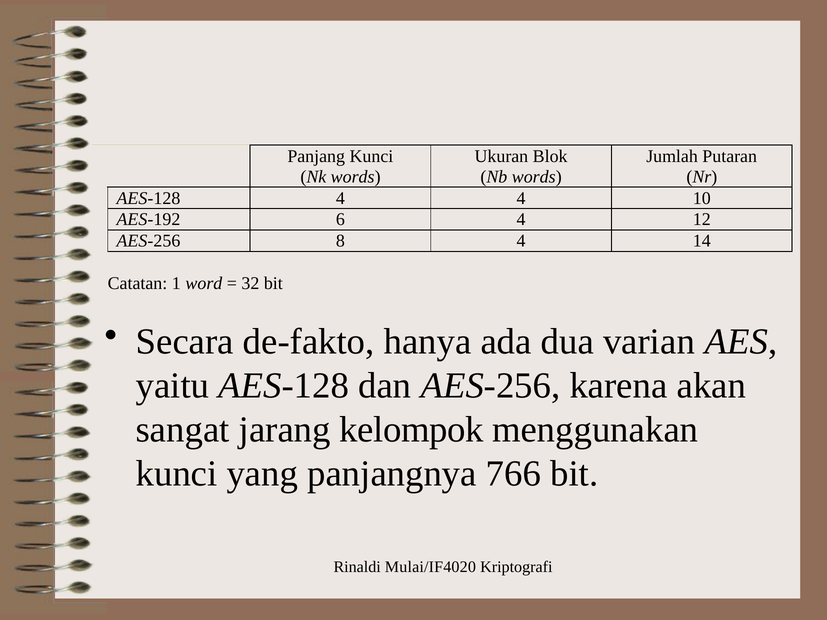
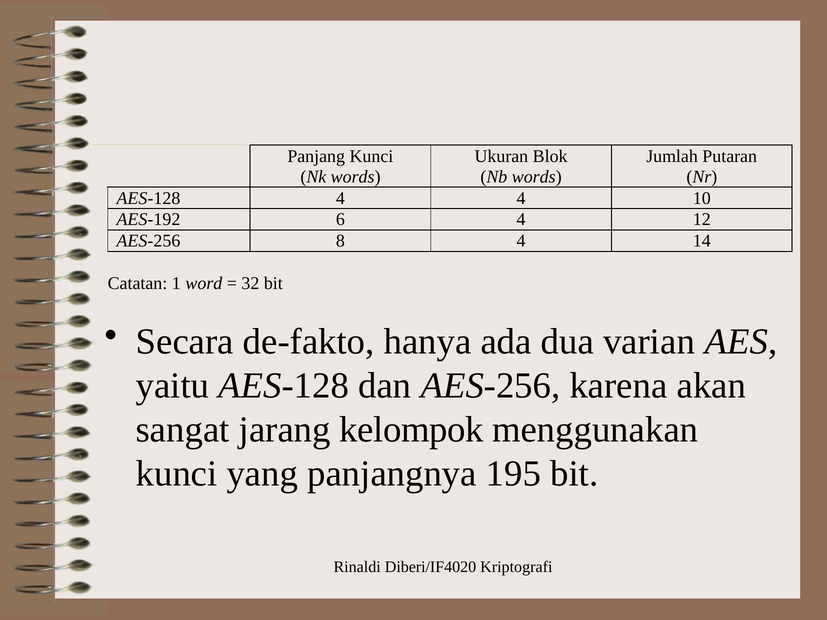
766: 766 -> 195 (513, 474)
Mulai/IF4020: Mulai/IF4020 -> Diberi/IF4020 (430, 567)
